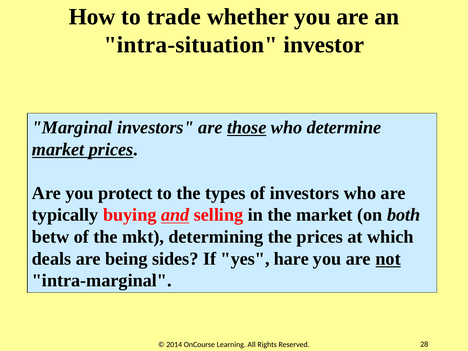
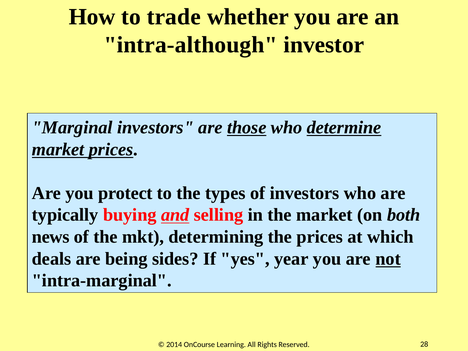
intra-situation: intra-situation -> intra-although (191, 45)
determine underline: none -> present (344, 128)
betw: betw -> news (51, 237)
hare: hare -> year (291, 259)
